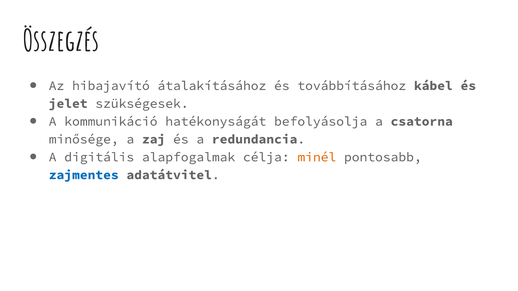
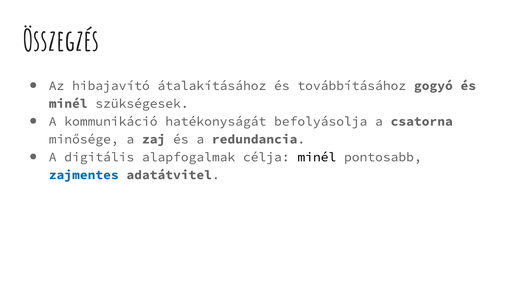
kábel: kábel -> gogyó (433, 86)
jelet: jelet -> minél (68, 104)
minél colour: orange -> black (317, 157)
